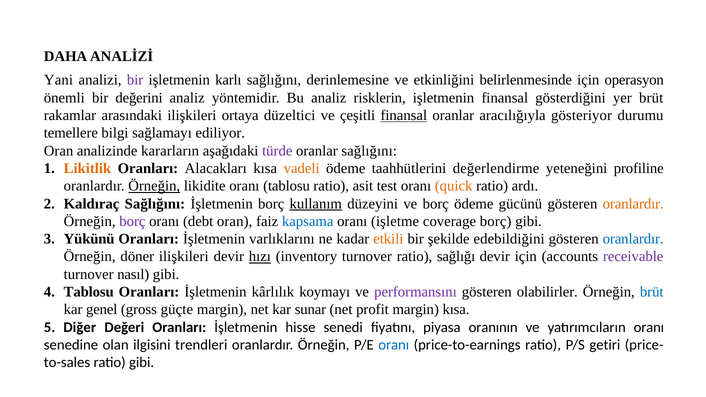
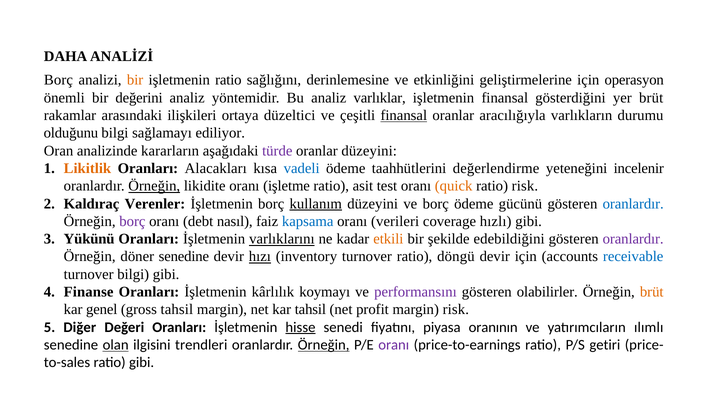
Yani: Yani -> Borç (58, 80)
bir colour: purple -> orange (135, 80)
işletmenin karlı: karlı -> ratio (228, 80)
belirlenmesinde: belirlenmesinde -> geliştirmelerine (526, 80)
risklerin: risklerin -> varlıklar (380, 98)
gösteriyor: gösteriyor -> varlıkların (582, 115)
temellere: temellere -> olduğunu (71, 133)
oranlar sağlığını: sağlığını -> düzeyini (369, 151)
vadeli colour: orange -> blue (302, 168)
profiline: profiline -> incelenir (639, 168)
oranı tablosu: tablosu -> işletme (287, 186)
ratio ardı: ardı -> risk (525, 186)
Kaldıraç Sağlığını: Sağlığını -> Verenler (155, 204)
oranlardır colour: orange -> blue (633, 204)
debt oran: oran -> nasıl (235, 221)
işletme: işletme -> verileri (395, 221)
coverage borç: borç -> hızlı (496, 221)
varlıklarını underline: none -> present (282, 239)
oranlardır colour: blue -> purple (633, 239)
döner ilişkileri: ilişkileri -> senedine (184, 257)
sağlığı: sağlığı -> döngü (456, 257)
receivable colour: purple -> blue (633, 257)
turnover nasıl: nasıl -> bilgi (133, 274)
Tablosu: Tablosu -> Finanse (89, 292)
brüt colour: blue -> orange (652, 292)
gross güçte: güçte -> tahsil (177, 310)
kar sunar: sunar -> tahsil (310, 310)
margin kısa: kısa -> risk (456, 310)
hisse underline: none -> present (300, 327)
yatırımcıların oranı: oranı -> ılımlı (649, 327)
olan underline: none -> present (116, 345)
Örneğin underline: none -> present (324, 345)
oranı colour: blue -> purple (394, 345)
